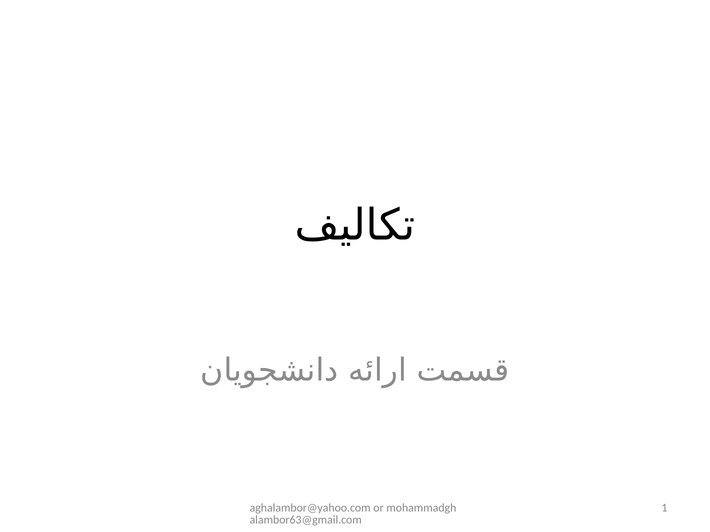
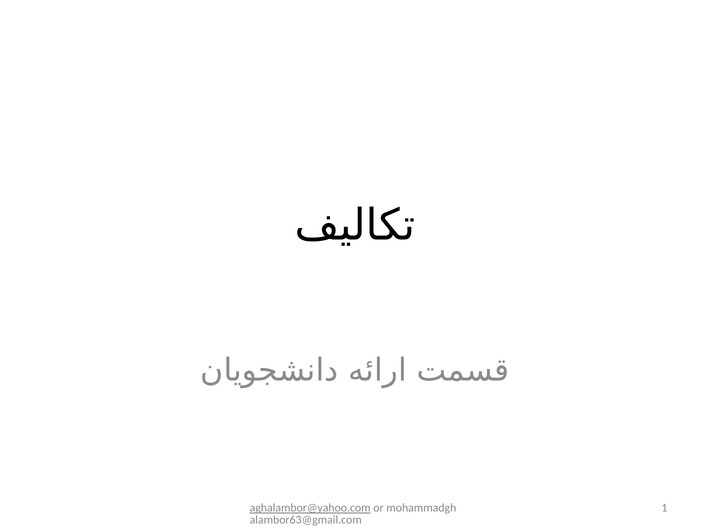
aghalambor@yahoo.com underline: none -> present (310, 508)
